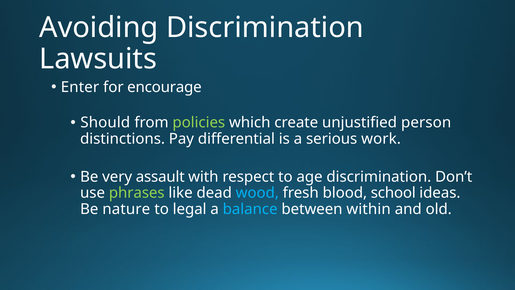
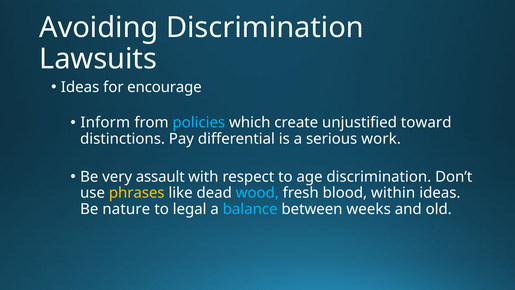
Enter: Enter -> Ideas (80, 87)
Should: Should -> Inform (105, 123)
policies colour: light green -> light blue (199, 123)
person: person -> toward (426, 123)
phrases colour: light green -> yellow (137, 193)
school: school -> within (393, 193)
within: within -> weeks (369, 209)
